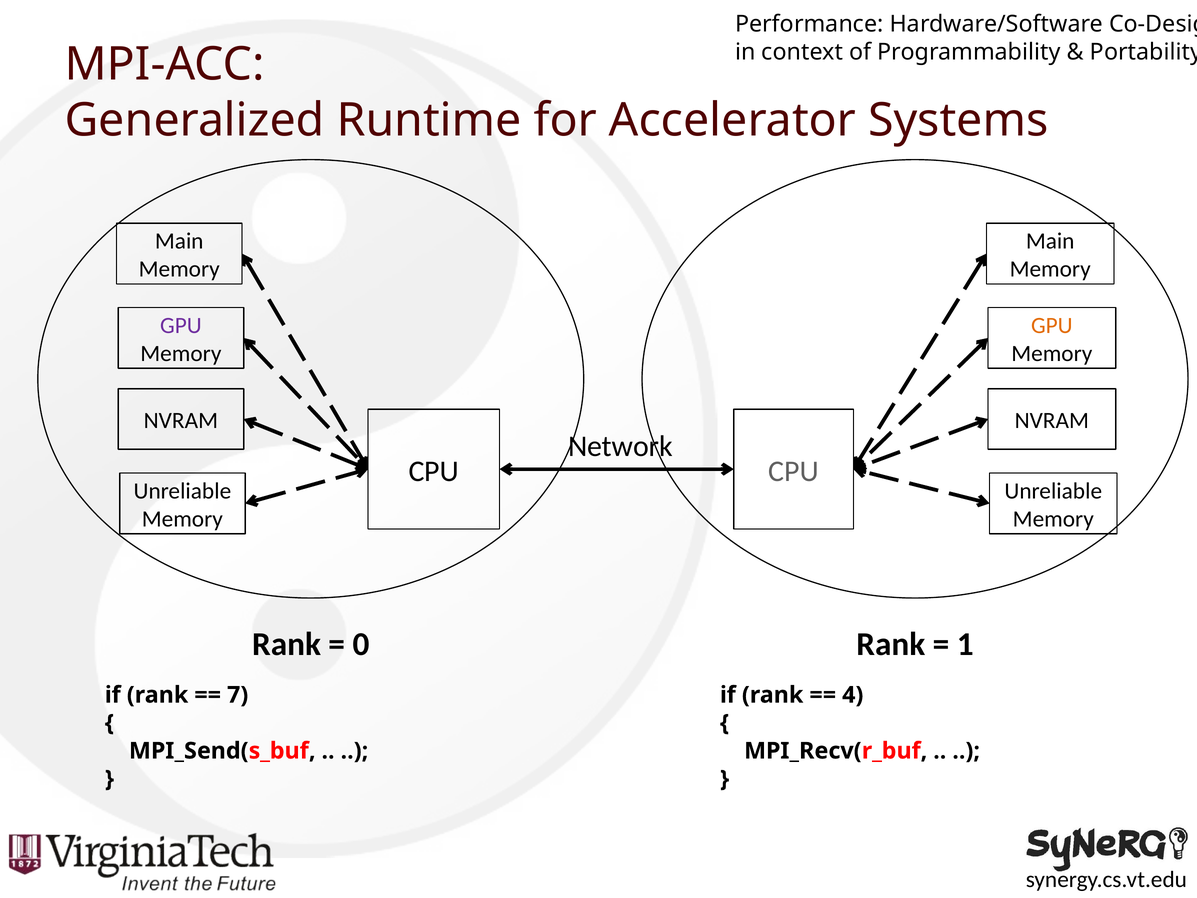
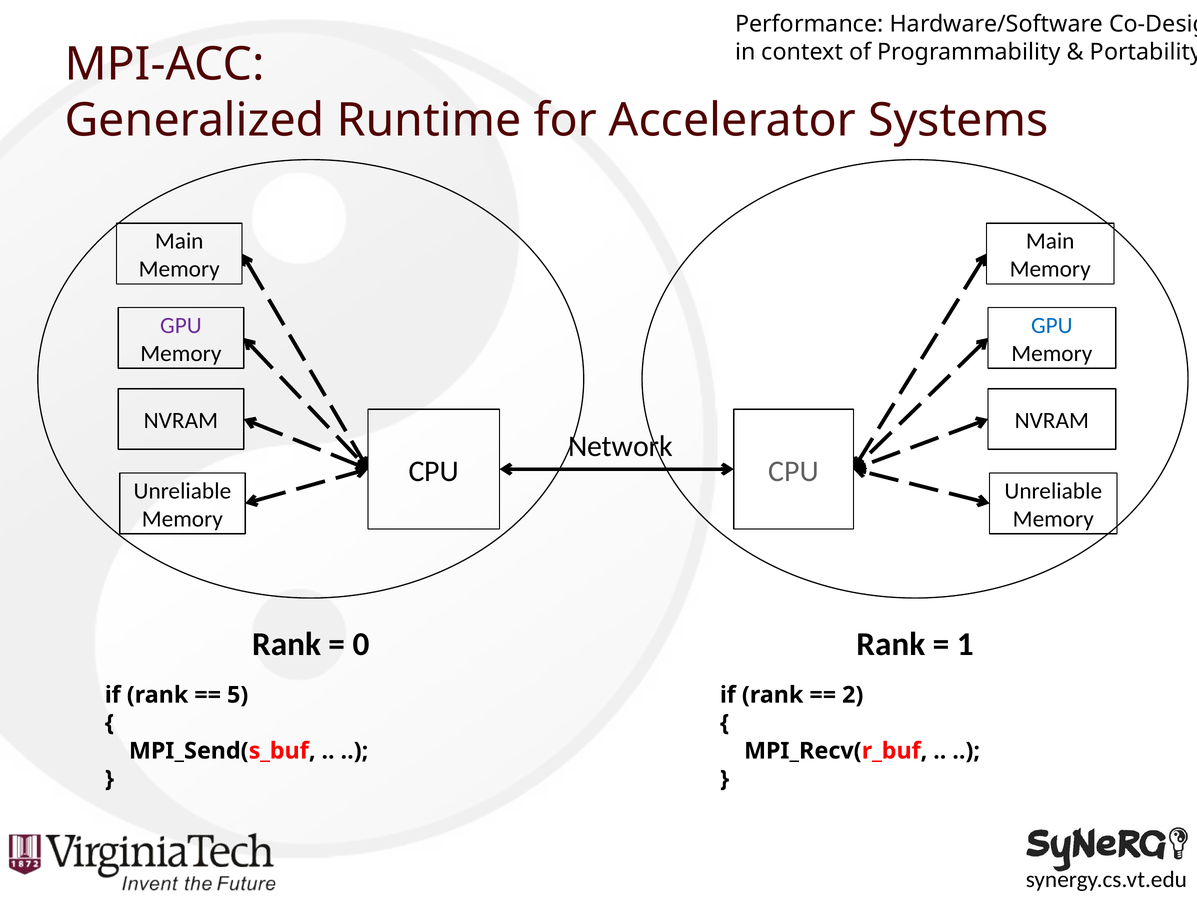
GPU colour: orange -> blue (1052, 325)
7: 7 -> 5 (238, 695)
4: 4 -> 2 (853, 695)
